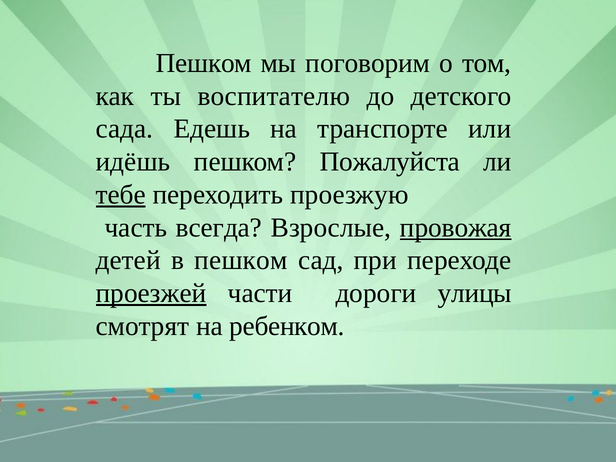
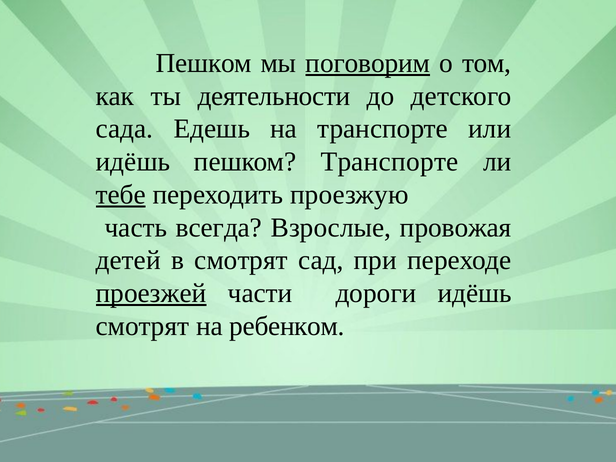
поговорим underline: none -> present (368, 63)
воспитателю: воспитателю -> деятельности (274, 96)
пешком Пожалуйста: Пожалуйста -> Транспорте (389, 162)
провожая underline: present -> none (456, 228)
в пешком: пешком -> смотрят (241, 260)
дороги улицы: улицы -> идёшь (475, 293)
